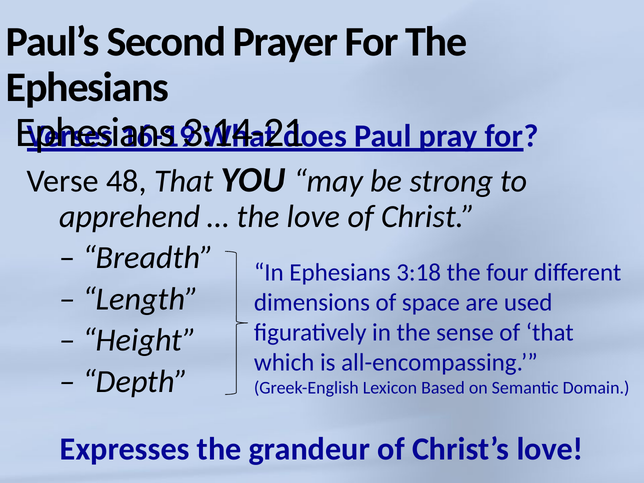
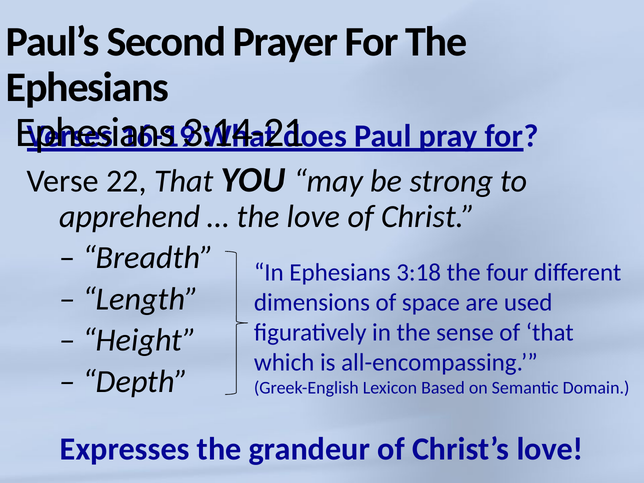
48: 48 -> 22 (126, 181)
